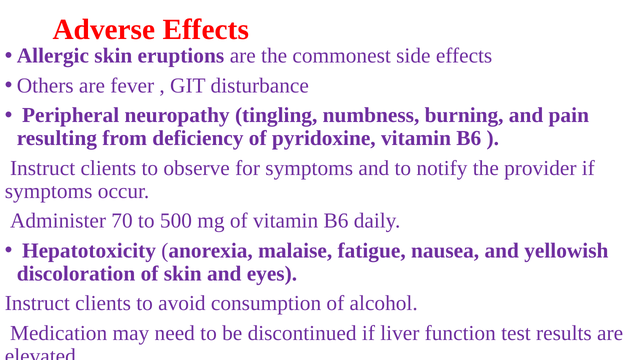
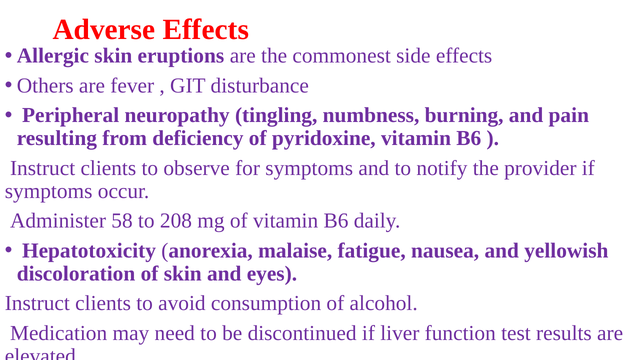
70: 70 -> 58 (122, 221)
500: 500 -> 208 (176, 221)
